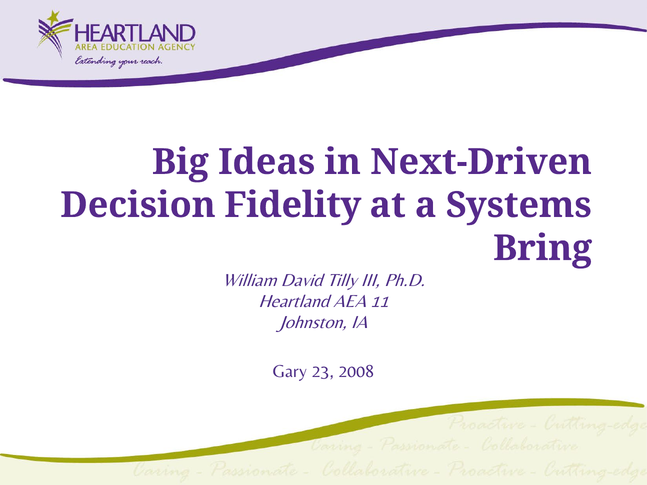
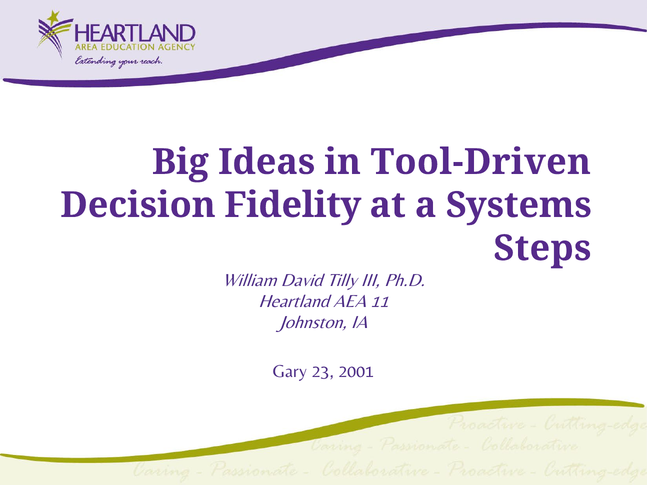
Next-Driven: Next-Driven -> Tool-Driven (481, 162)
Bring: Bring -> Steps (542, 248)
2008: 2008 -> 2001 (356, 371)
